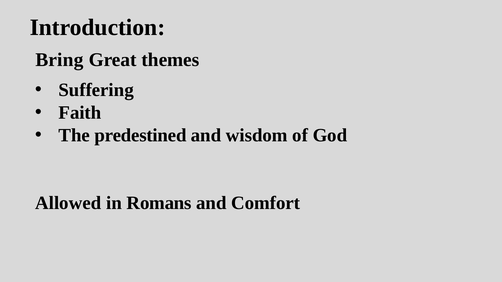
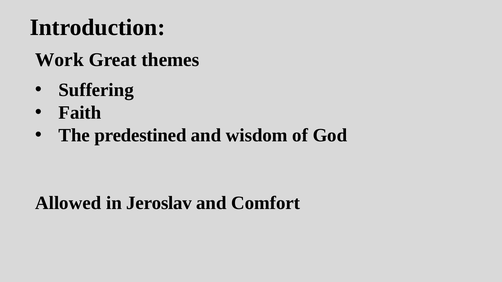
Bring: Bring -> Work (59, 60)
Romans: Romans -> Jeroslav (159, 203)
